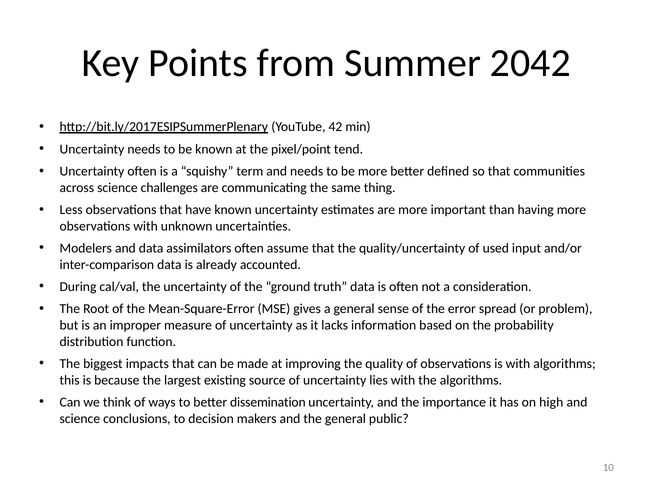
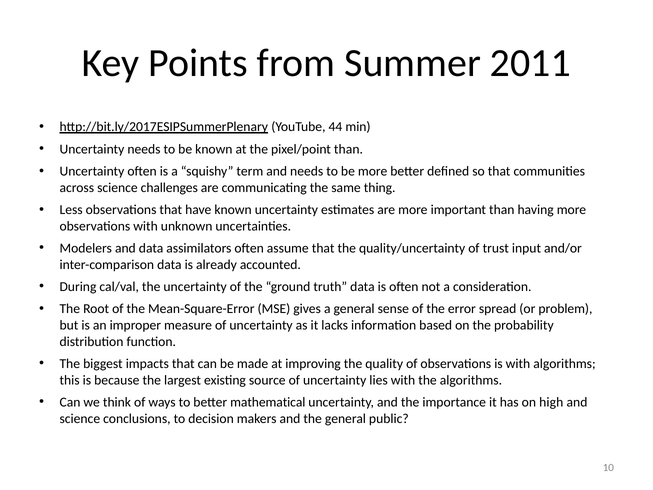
2042: 2042 -> 2011 (530, 63)
42: 42 -> 44 (335, 127)
pixel/point tend: tend -> than (348, 149)
used: used -> trust (496, 248)
dissemination: dissemination -> mathematical (268, 402)
